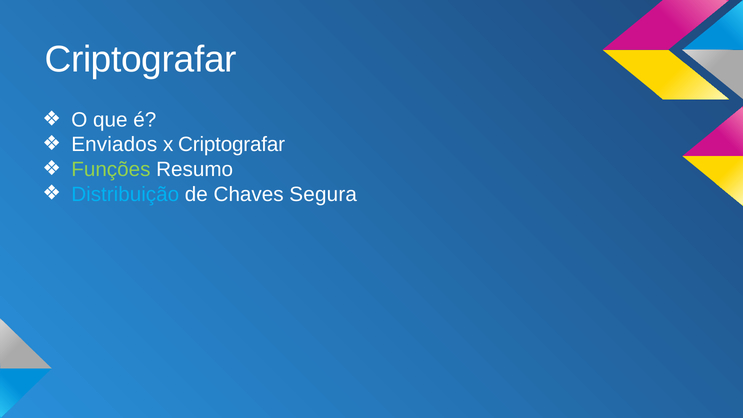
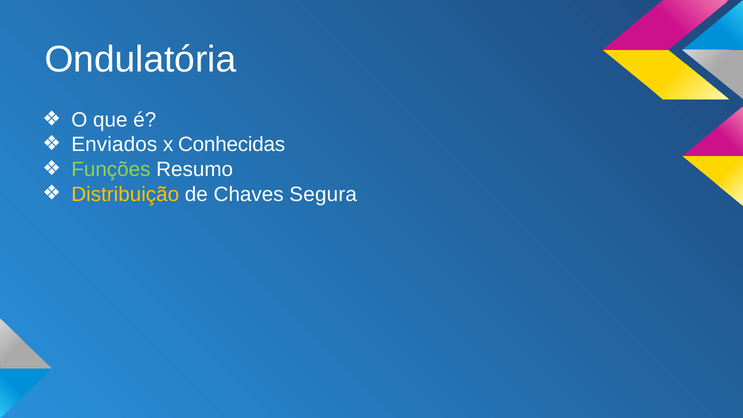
Criptografar: Criptografar -> Ondulatória (140, 59)
x Criptografar: Criptografar -> Conhecidas (232, 145)
Distribuição colour: light blue -> yellow (125, 194)
